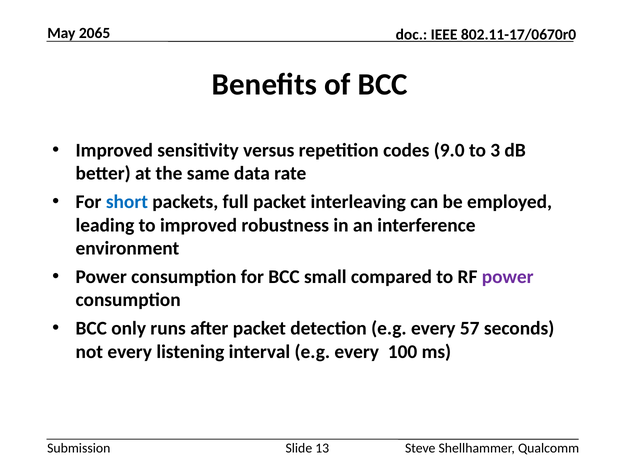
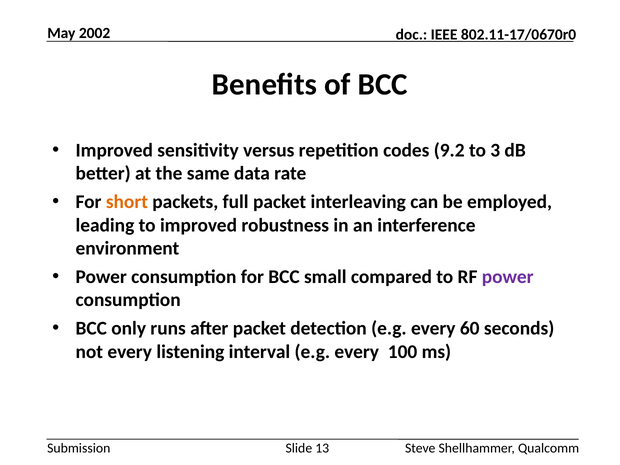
2065: 2065 -> 2002 (95, 33)
9.0: 9.0 -> 9.2 (449, 150)
short colour: blue -> orange (127, 202)
57: 57 -> 60 (470, 329)
